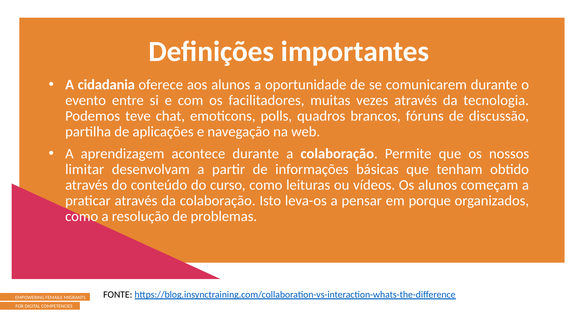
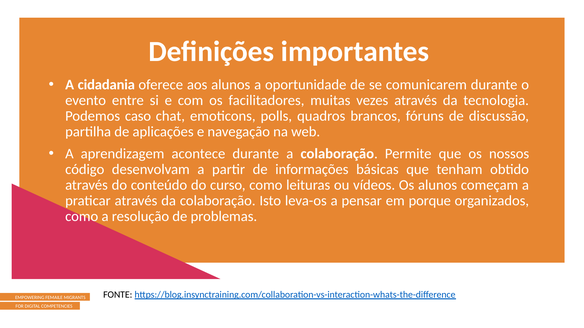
teve: teve -> caso (138, 116)
limitar: limitar -> código (85, 170)
